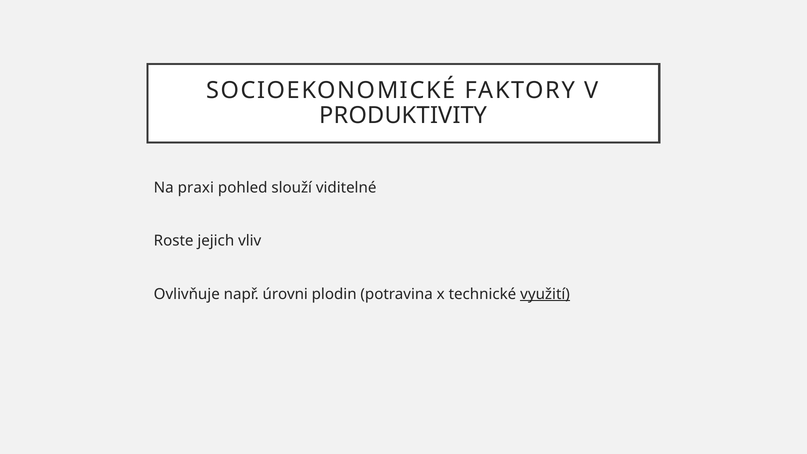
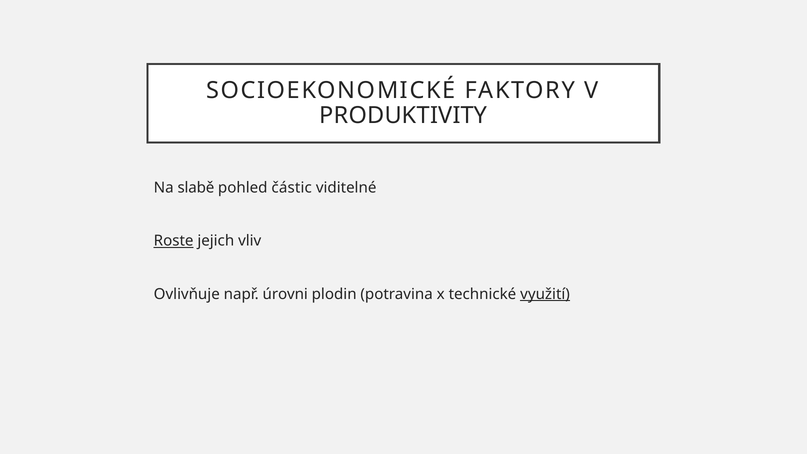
praxi: praxi -> slabě (196, 188)
slouží: slouží -> částic (292, 188)
Roste underline: none -> present (174, 241)
